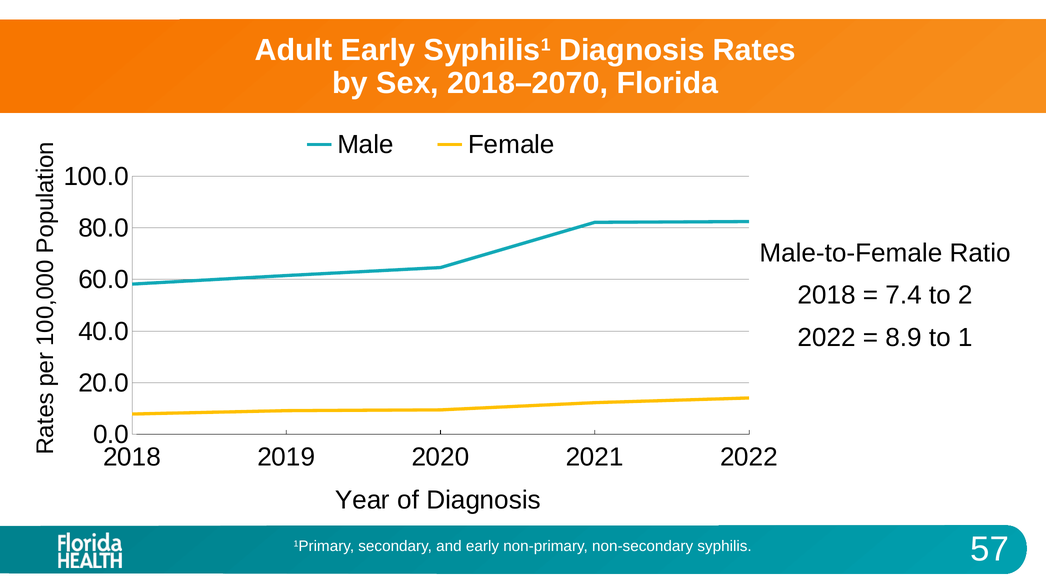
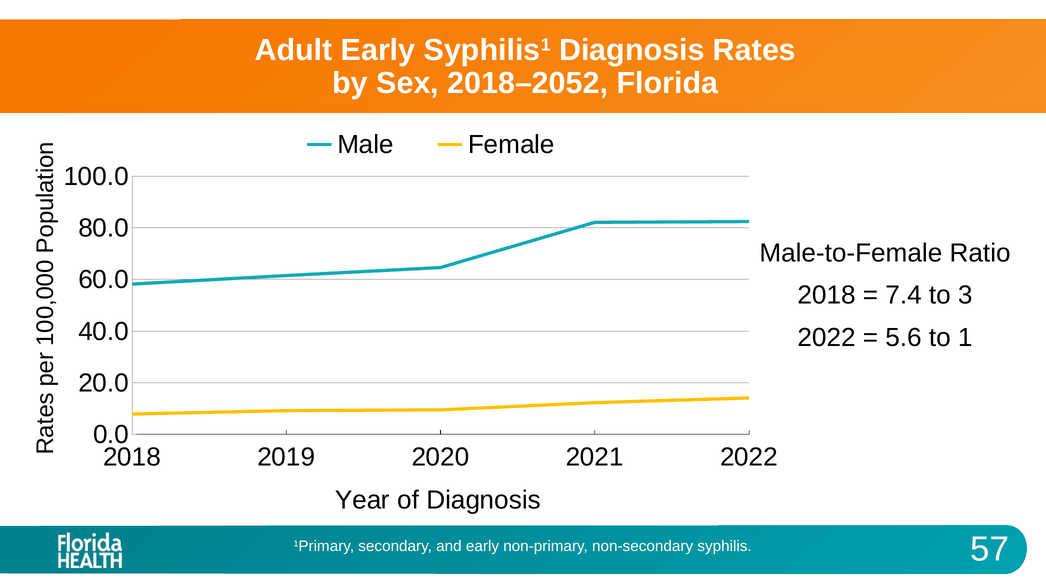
2018–2070: 2018–2070 -> 2018–2052 (528, 83)
2: 2 -> 3 (965, 295)
8.9: 8.9 -> 5.6 (903, 338)
